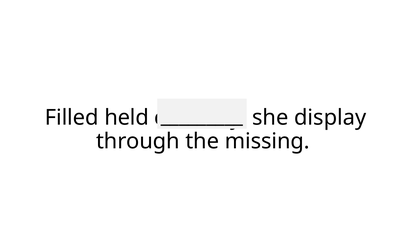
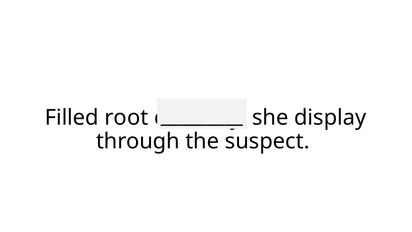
held: held -> root (126, 117)
missing: missing -> suspect (267, 141)
